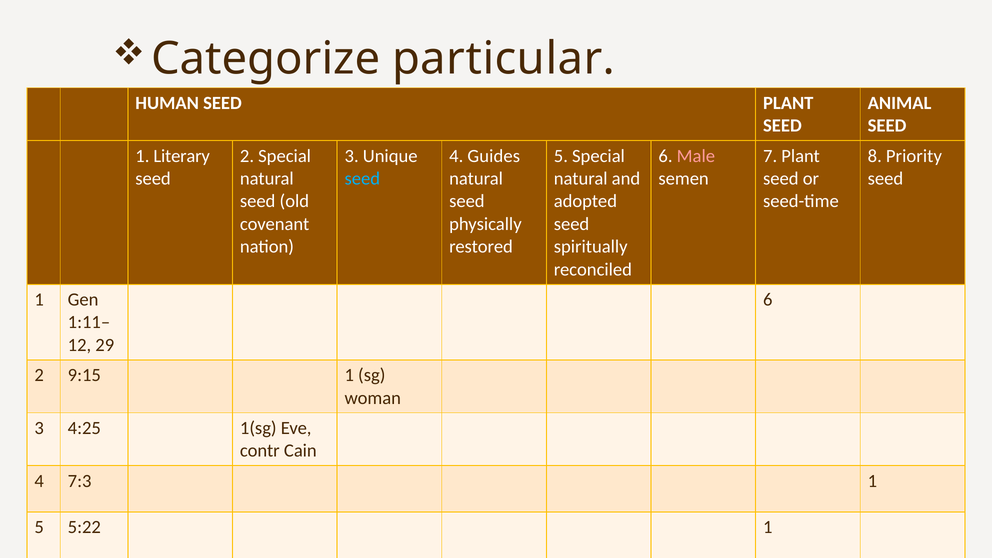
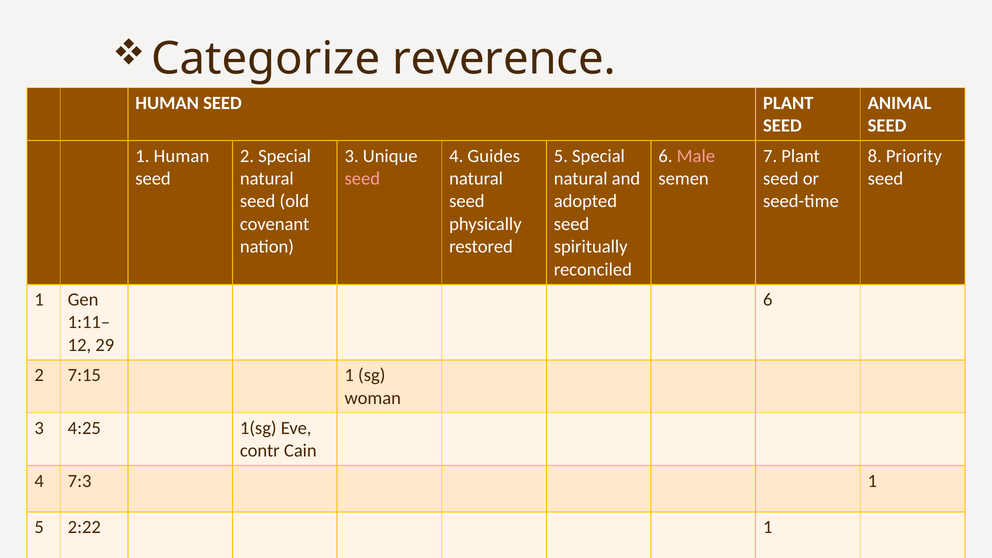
particular: particular -> reverence (504, 59)
1 Literary: Literary -> Human (181, 156)
seed colour: light blue -> pink (362, 179)
9:15: 9:15 -> 7:15 (84, 375)
5:22: 5:22 -> 2:22 (84, 527)
